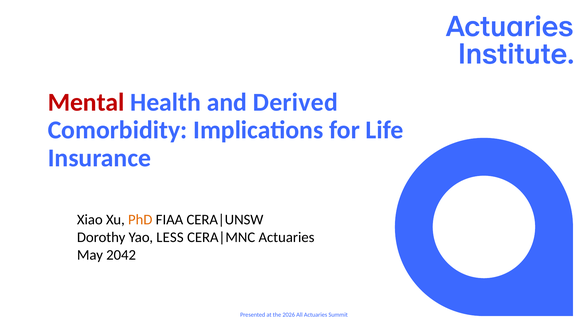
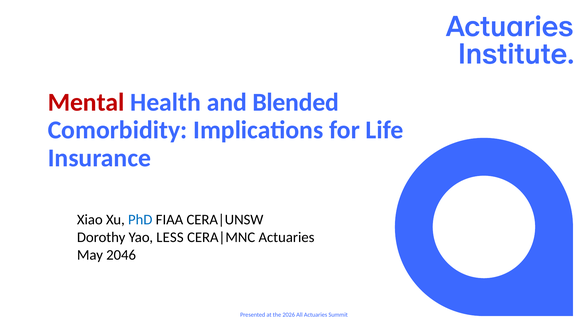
Derived: Derived -> Blended (296, 102)
PhD colour: orange -> blue (140, 219)
2042: 2042 -> 2046 (121, 255)
